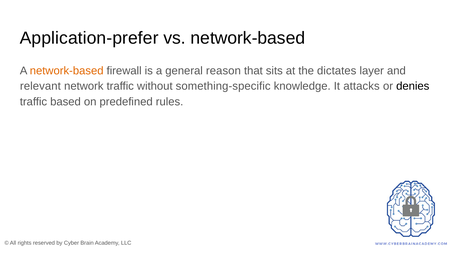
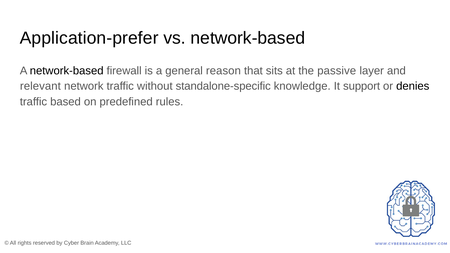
network-based colour: orange -> black (67, 71)
dictates: dictates -> passive (337, 71)
something-specific: something-specific -> standalone-specific (223, 86)
attacks: attacks -> support (362, 86)
